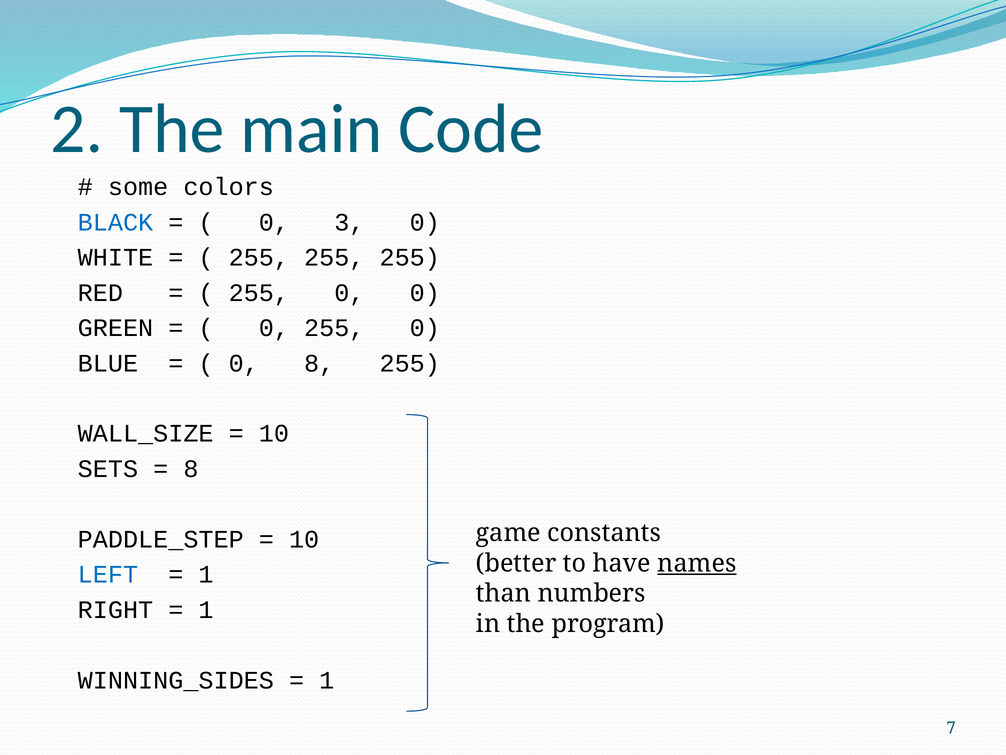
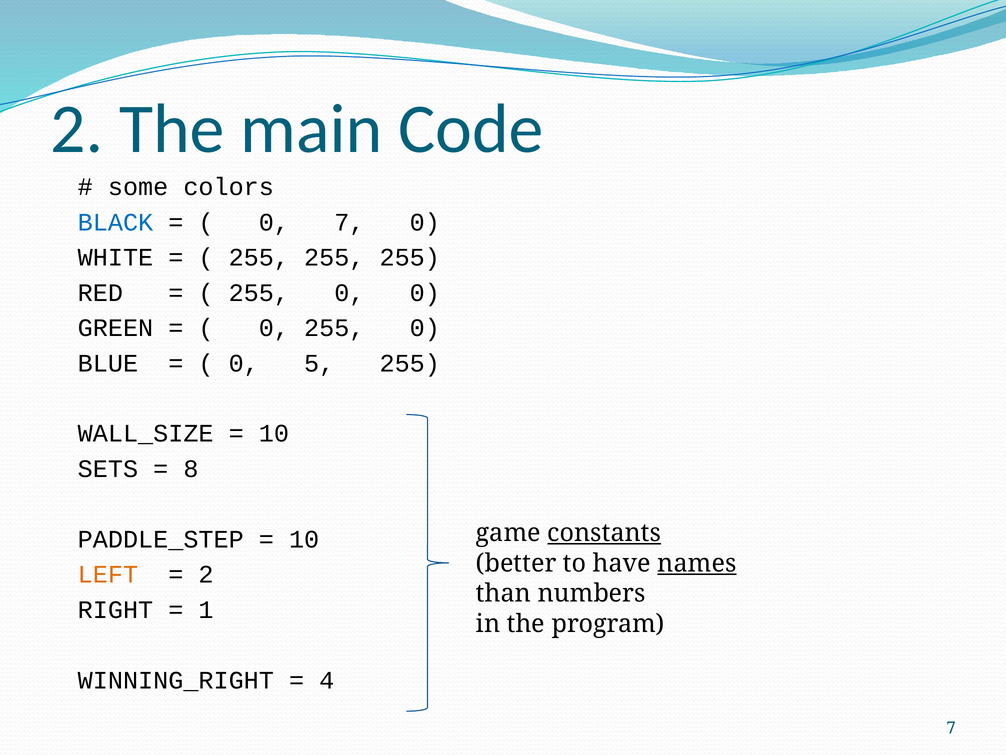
0 3: 3 -> 7 (349, 222)
0 8: 8 -> 5 (319, 363)
constants underline: none -> present (604, 533)
LEFT colour: blue -> orange (108, 574)
1: 1 -> 2 (206, 574)
WINNING_SIDES: WINNING_SIDES -> WINNING_RIGHT (176, 680)
1: 1 -> 4 (327, 680)
